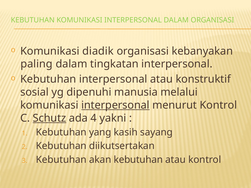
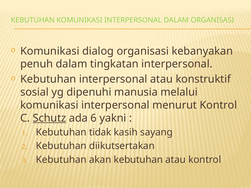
diadik: diadik -> dialog (98, 51)
paling: paling -> penuh (37, 64)
interpersonal underline: present -> none (115, 105)
4: 4 -> 6 (94, 118)
yang: yang -> tidak (100, 132)
